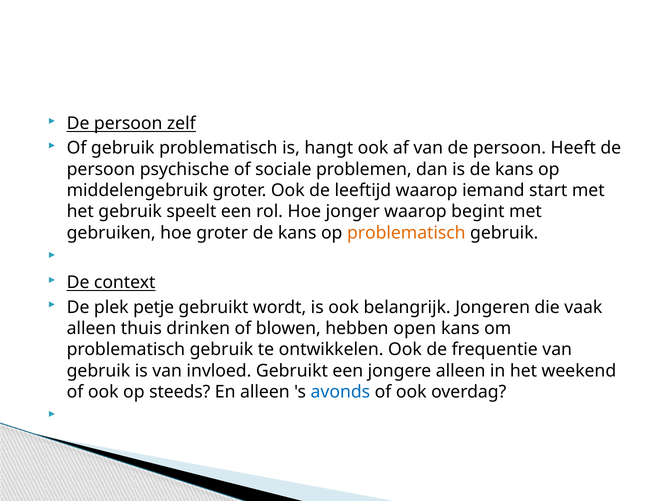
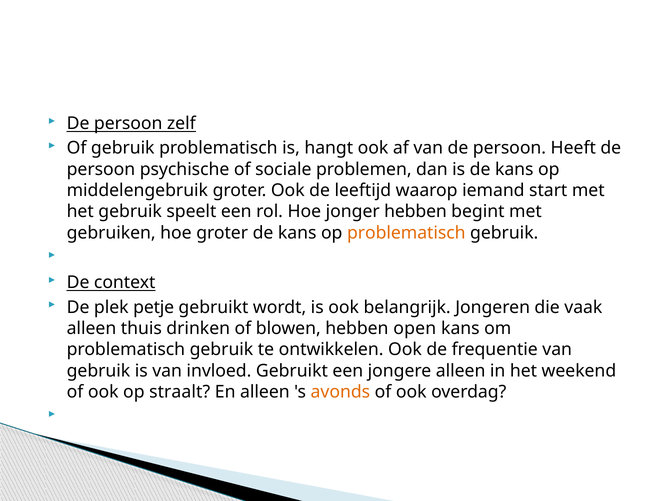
jonger waarop: waarop -> hebben (416, 212)
steeds: steeds -> straalt (180, 392)
avonds colour: blue -> orange (340, 392)
